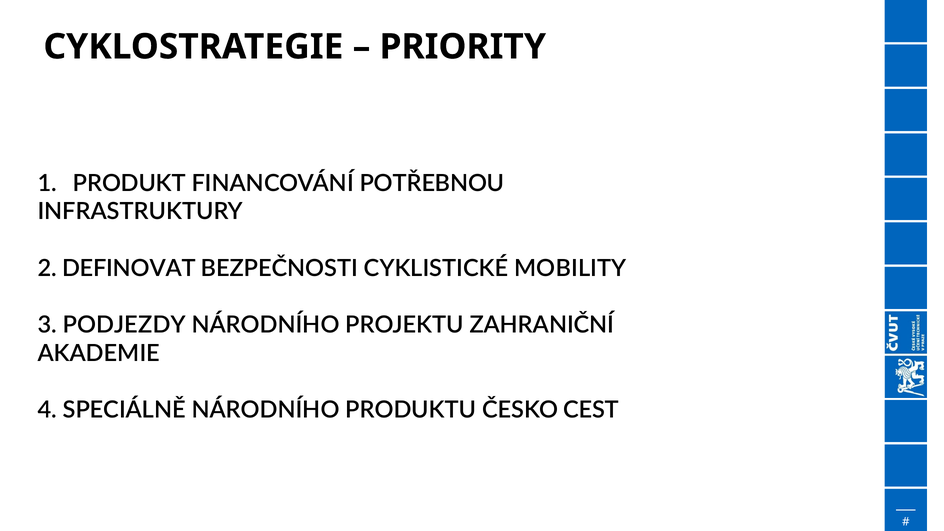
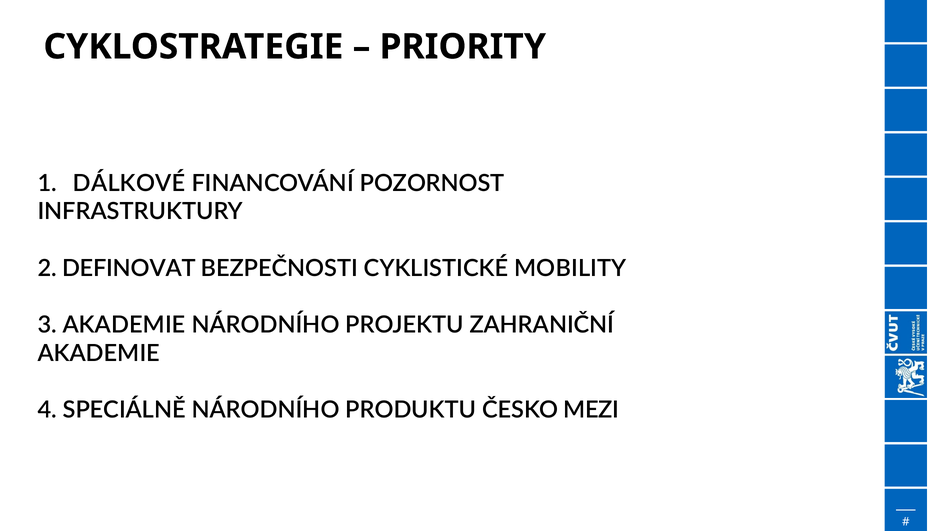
PRODUKT: PRODUKT -> DÁLKOVÉ (129, 183)
POTŘEBNOU: POTŘEBNOU -> POZORNOST (432, 183)
3 PODJEZDY: PODJEZDY -> AKADEMIE (124, 325)
CEST: CEST -> MEZI (591, 410)
